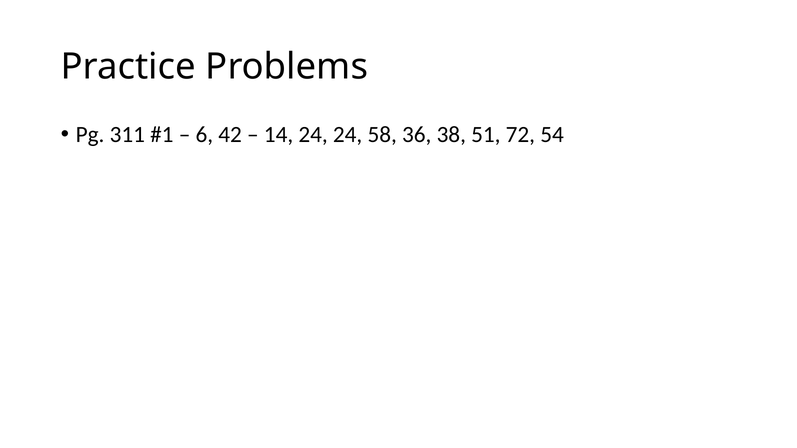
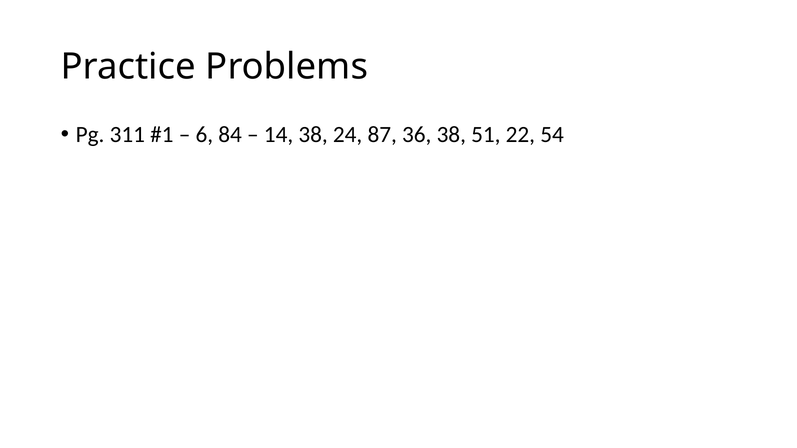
42: 42 -> 84 (230, 135)
14 24: 24 -> 38 (313, 135)
58: 58 -> 87 (382, 135)
72: 72 -> 22 (520, 135)
